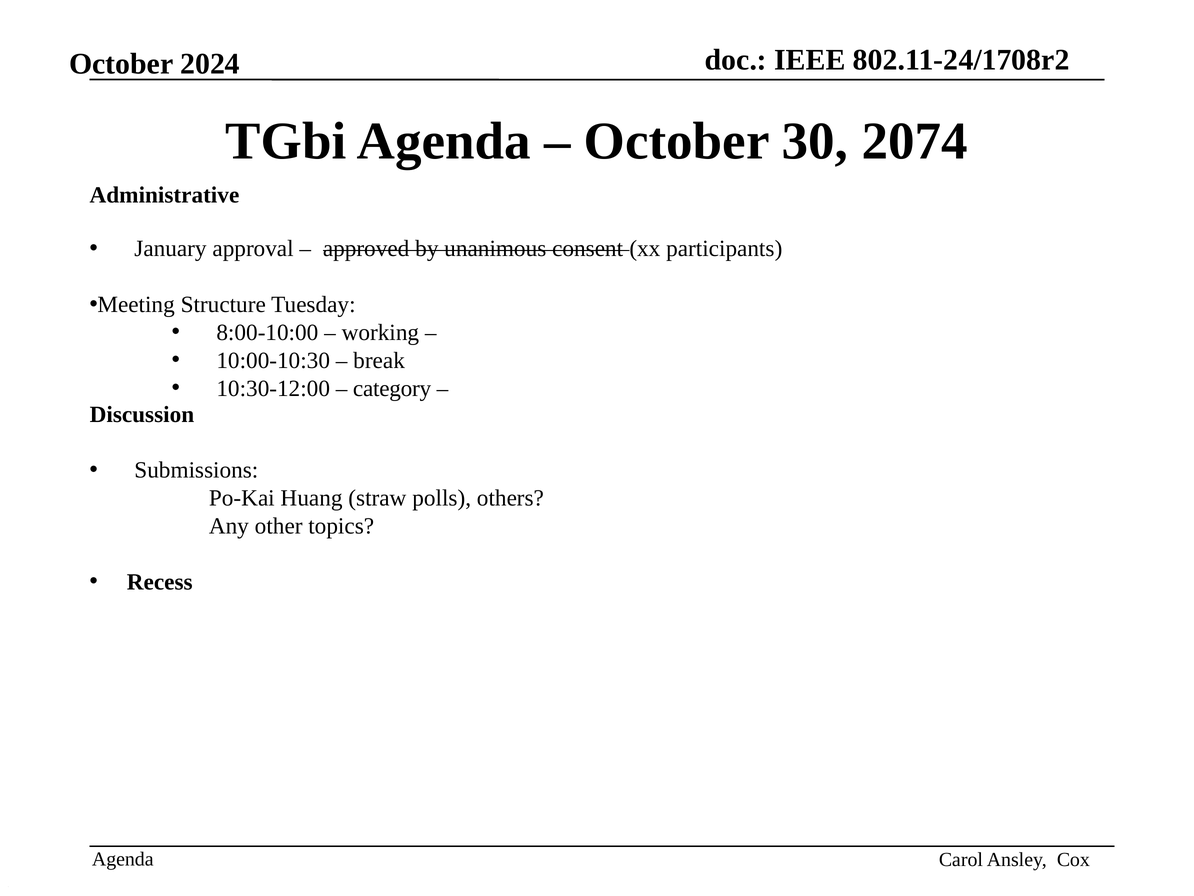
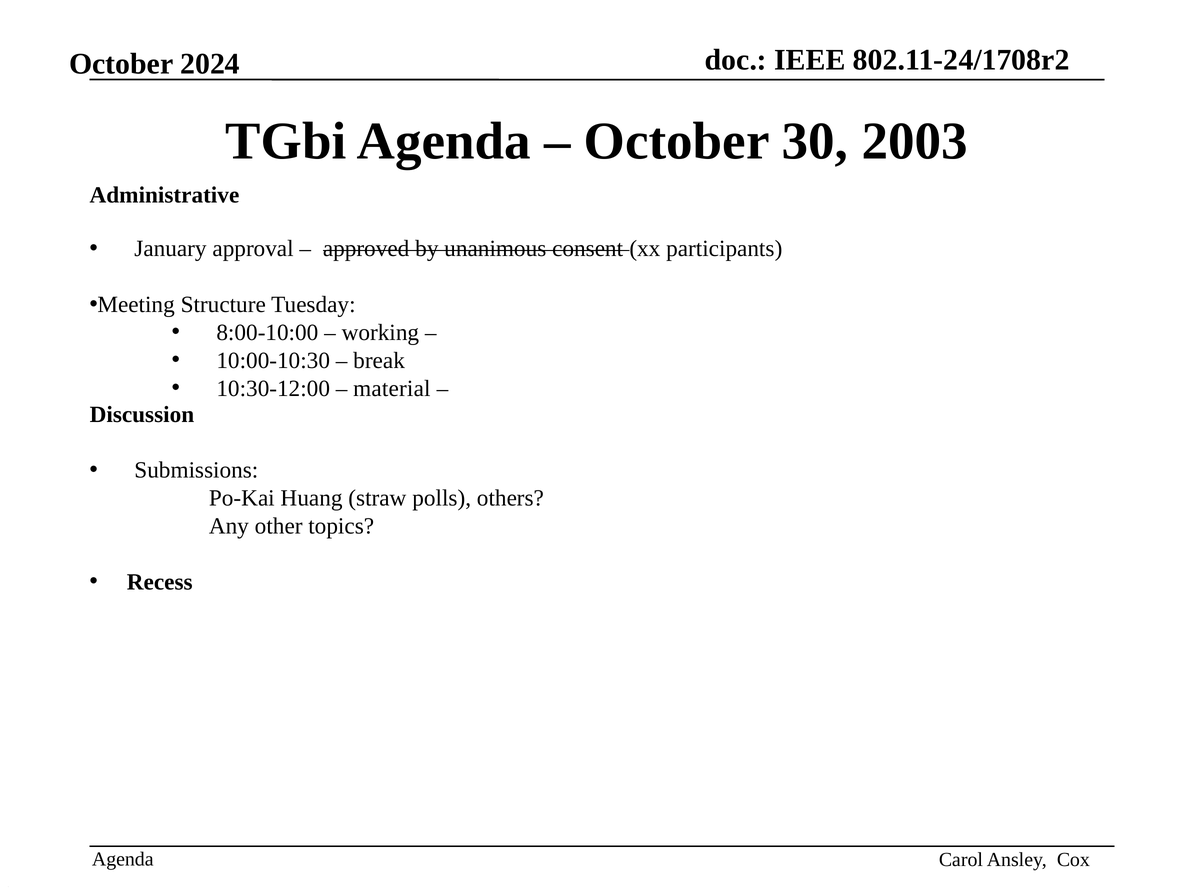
2074: 2074 -> 2003 (915, 141)
category: category -> material (392, 388)
